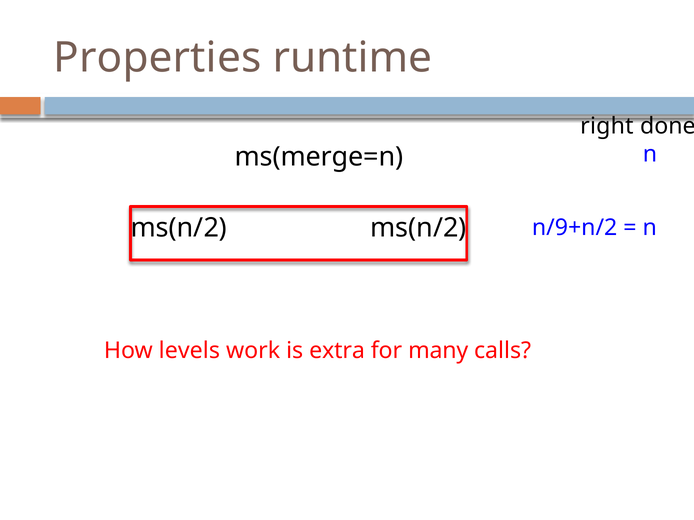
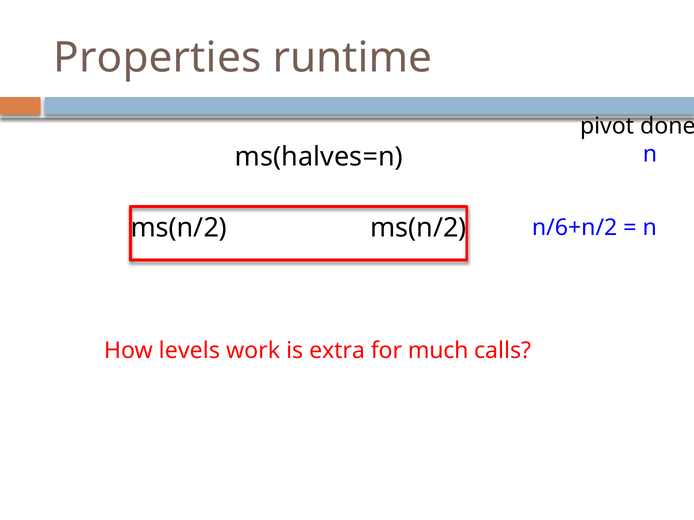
right: right -> pivot (607, 126)
ms(merge=n: ms(merge=n -> ms(halves=n (319, 157)
n/9+n/2: n/9+n/2 -> n/6+n/2 (575, 228)
many: many -> much (438, 351)
